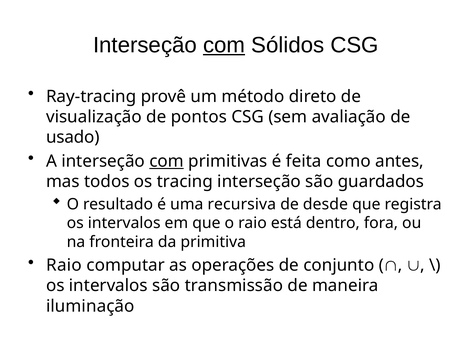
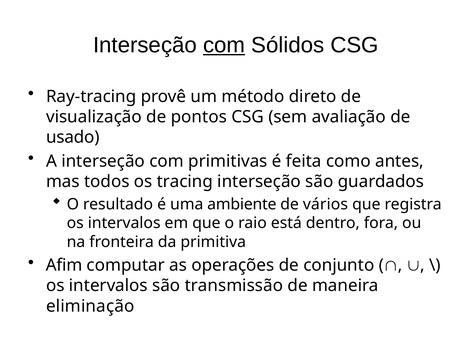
com underline: present -> none (167, 161)
recursiva: recursiva -> ambiente (242, 204)
desde: desde -> vários (325, 204)
Raio: Raio -> Afim (64, 265)
iluminação: iluminação -> eliminação (90, 306)
